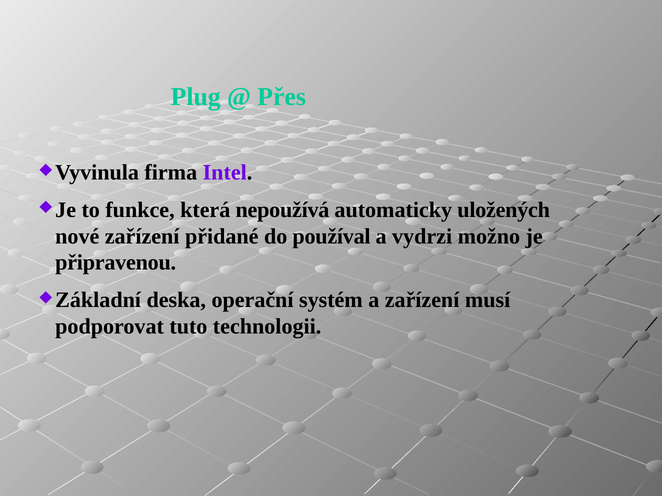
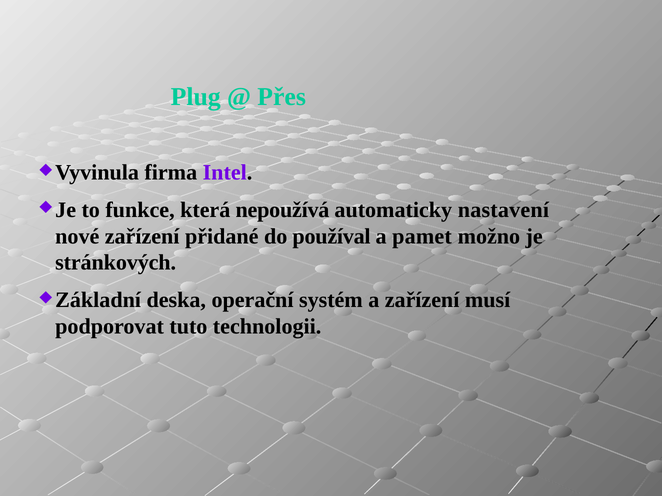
uložených: uložených -> nastavení (503, 210)
vydrzi: vydrzi -> pamet (422, 236)
připravenou: připravenou -> stránkových (116, 263)
